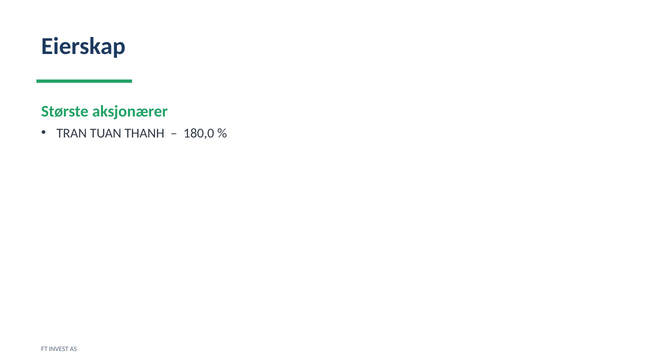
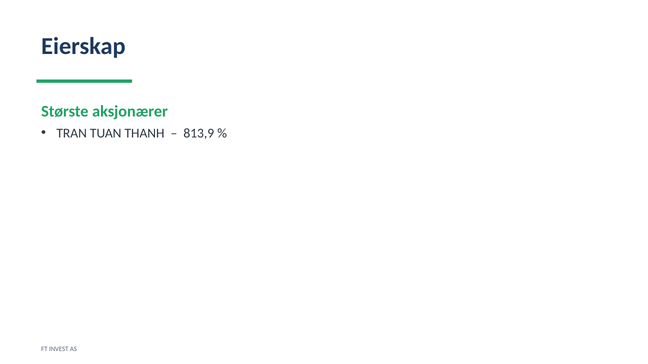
180,0: 180,0 -> 813,9 (199, 133)
